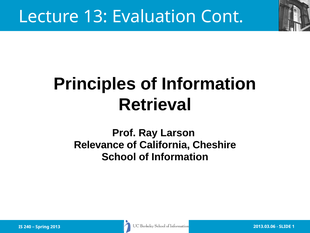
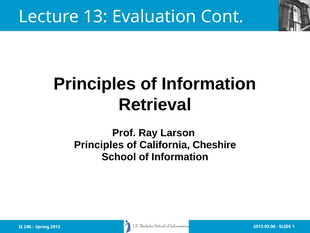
Relevance: Relevance -> Principles (99, 145)
